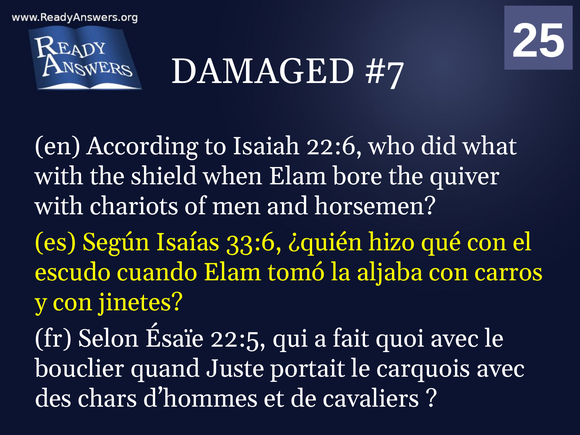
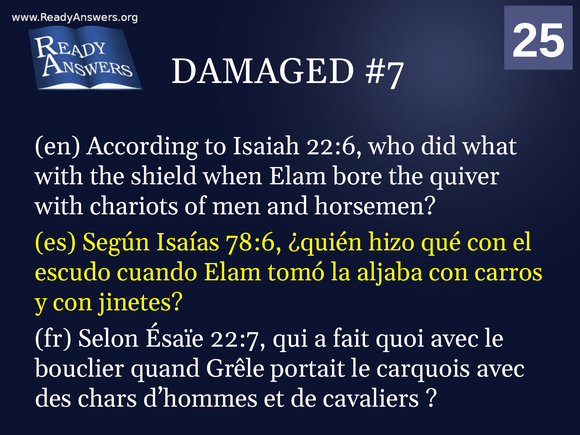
33:6: 33:6 -> 78:6 (254, 242)
22:5: 22:5 -> 22:7 (238, 339)
Juste: Juste -> Grêle (235, 369)
